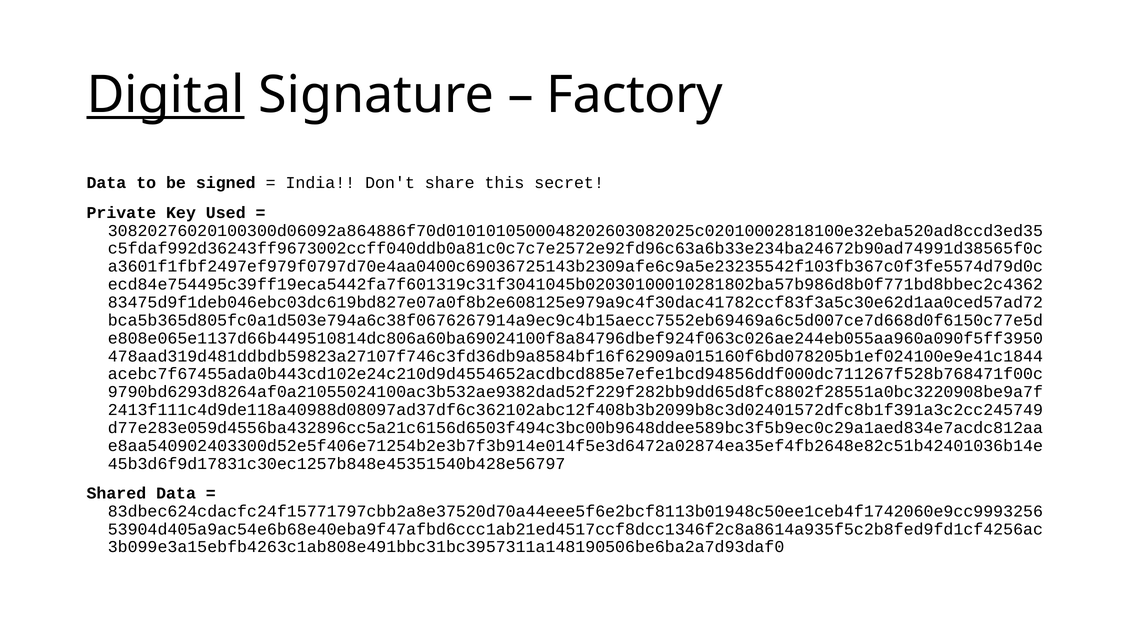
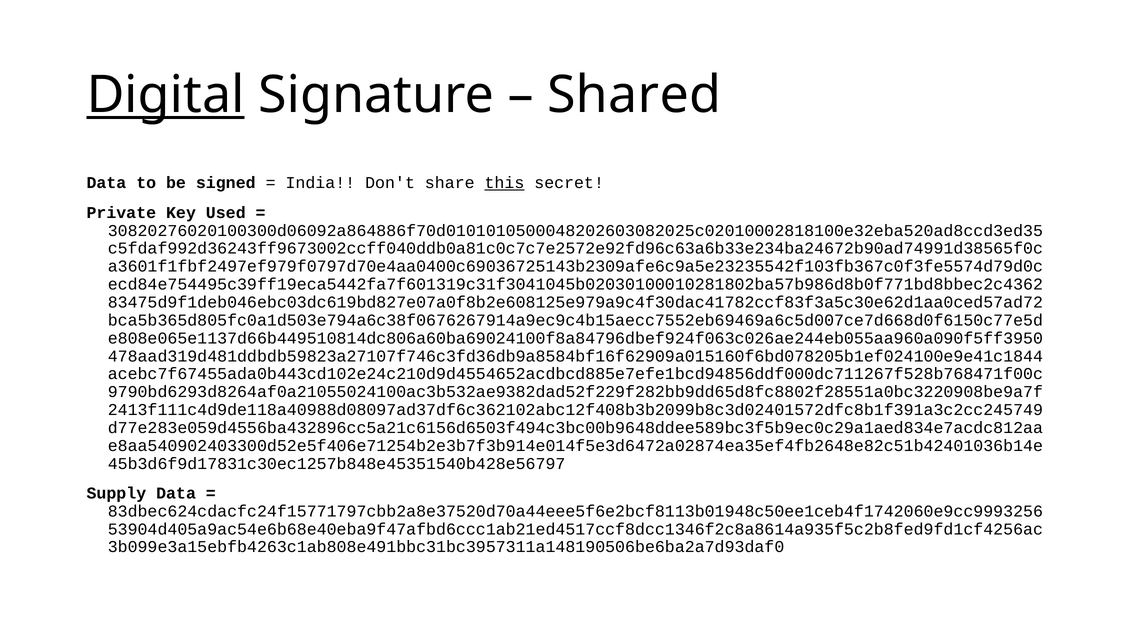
Factory: Factory -> Shared (634, 95)
this underline: none -> present (504, 183)
Shared: Shared -> Supply (116, 494)
